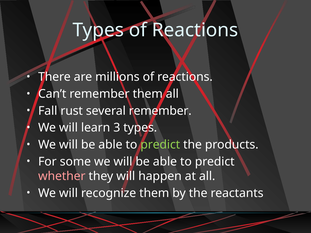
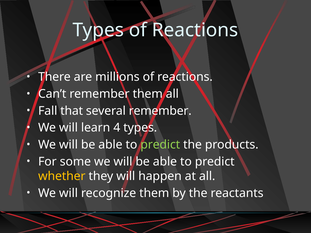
rust: rust -> that (72, 111)
3: 3 -> 4 (117, 128)
whether colour: pink -> yellow (62, 176)
